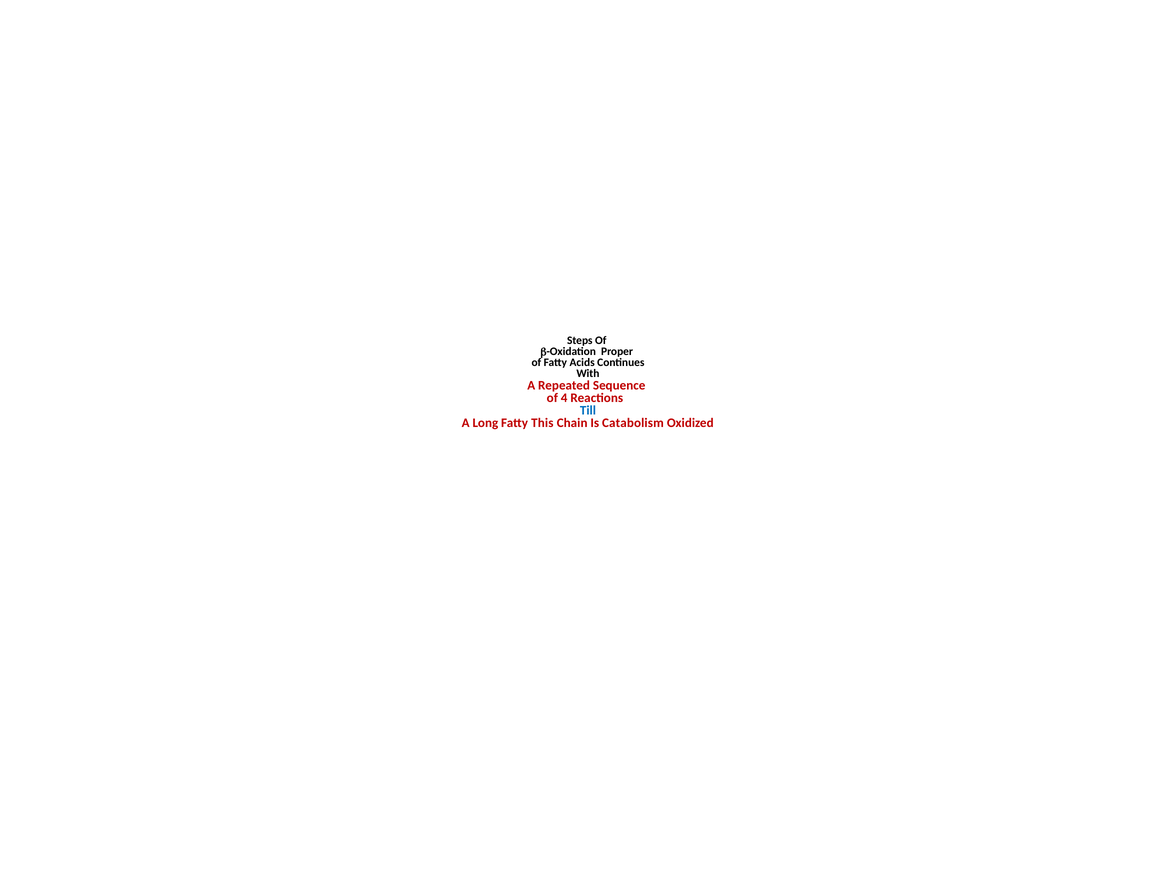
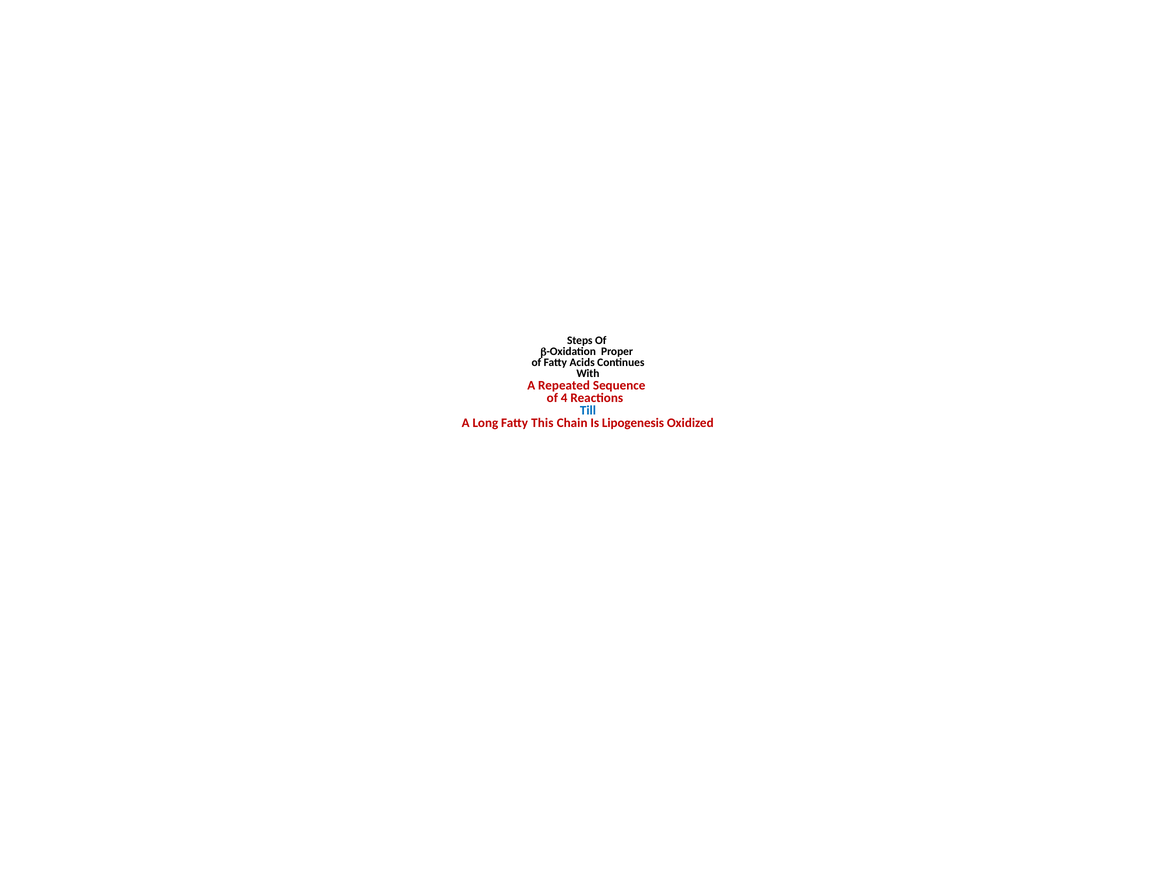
Catabolism: Catabolism -> Lipogenesis (633, 423)
